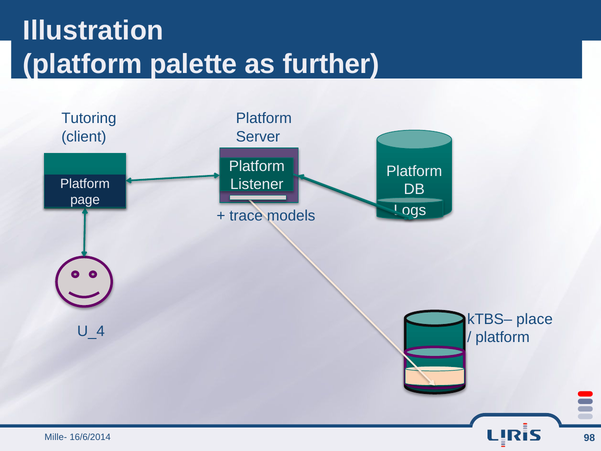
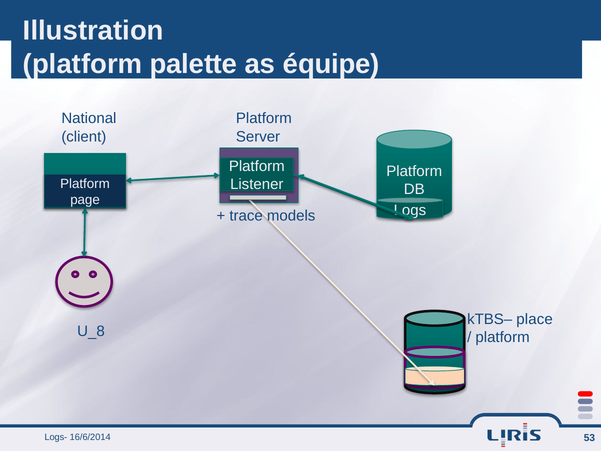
further: further -> équipe (331, 64)
Tutoring: Tutoring -> National (89, 118)
U_4: U_4 -> U_8 (91, 331)
Mille-: Mille- -> Logs- (56, 437)
98: 98 -> 53 (589, 438)
